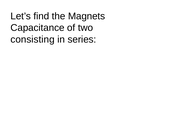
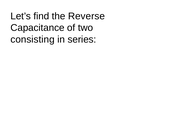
Magnets: Magnets -> Reverse (86, 16)
